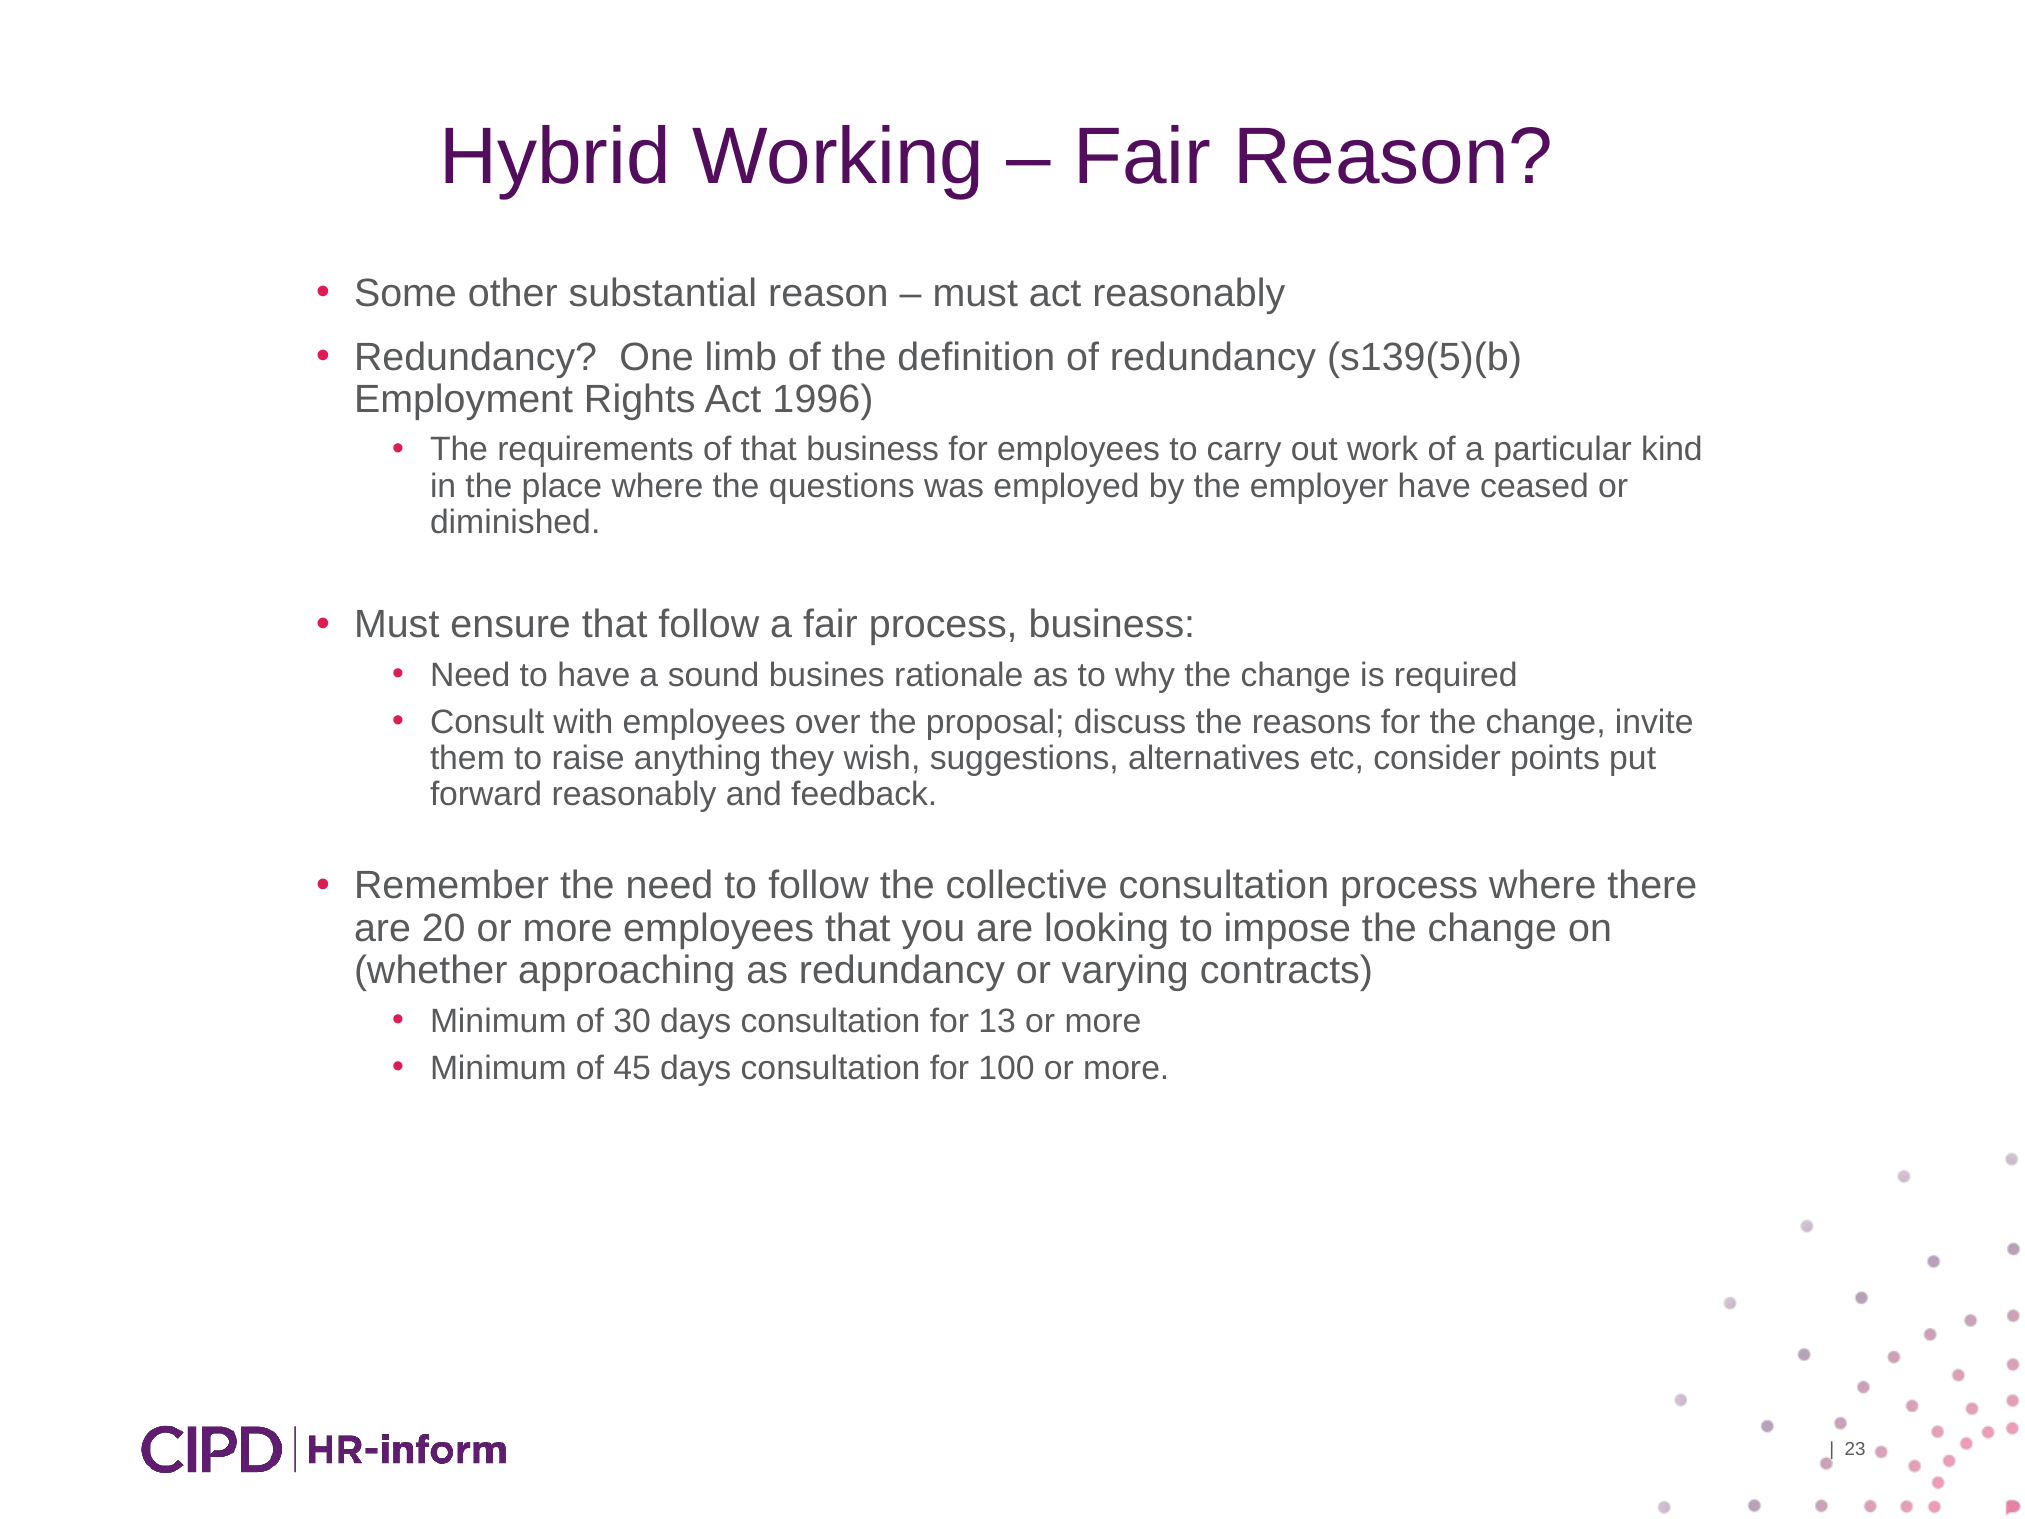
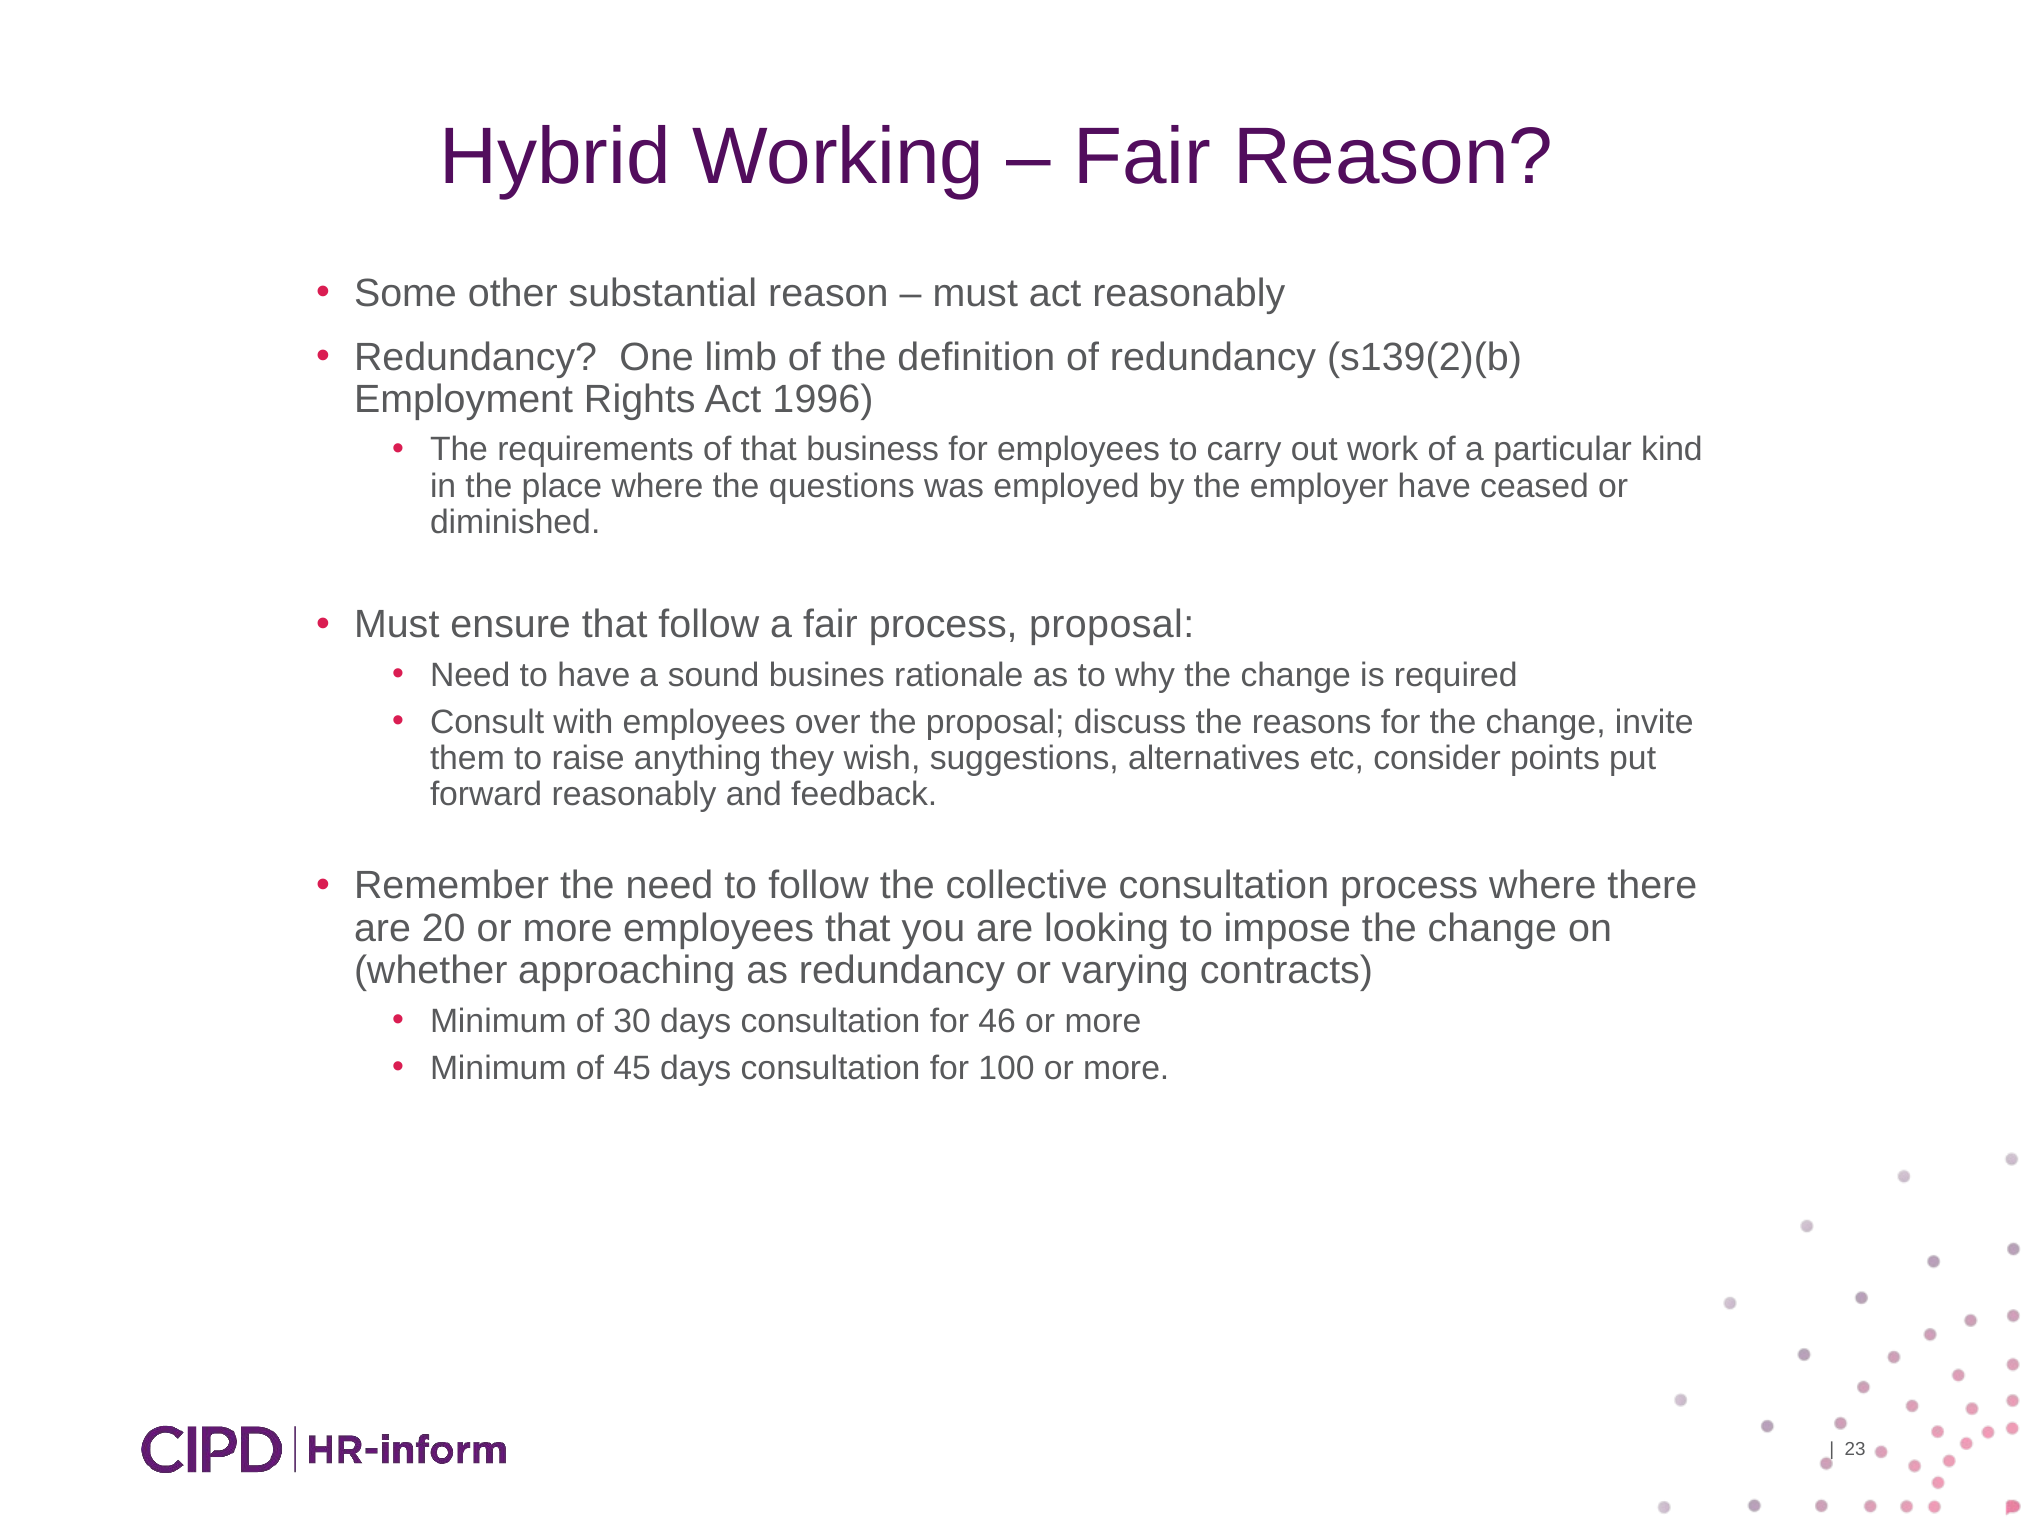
s139(5)(b: s139(5)(b -> s139(2)(b (1425, 357)
process business: business -> proposal (1112, 625)
13: 13 -> 46 (997, 1021)
